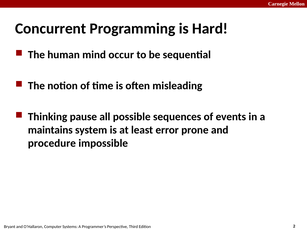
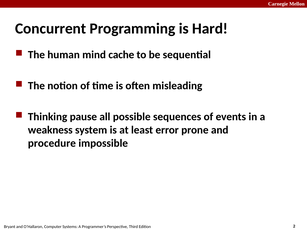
occur: occur -> cache (121, 55)
maintains: maintains -> weakness (50, 130)
